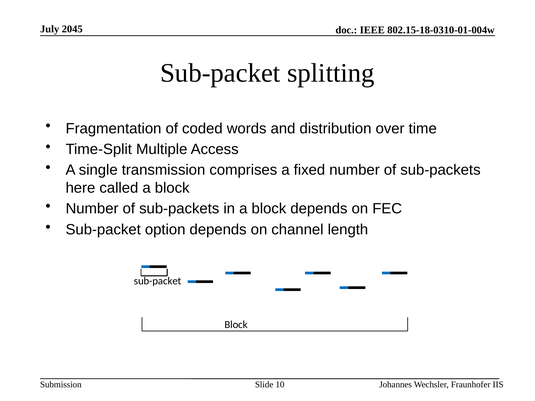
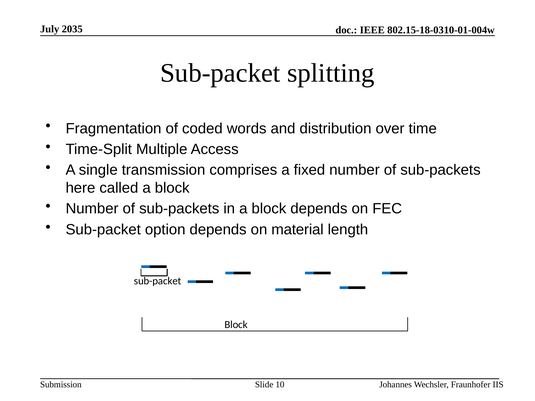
2045: 2045 -> 2035 (72, 29)
channel: channel -> material (298, 230)
